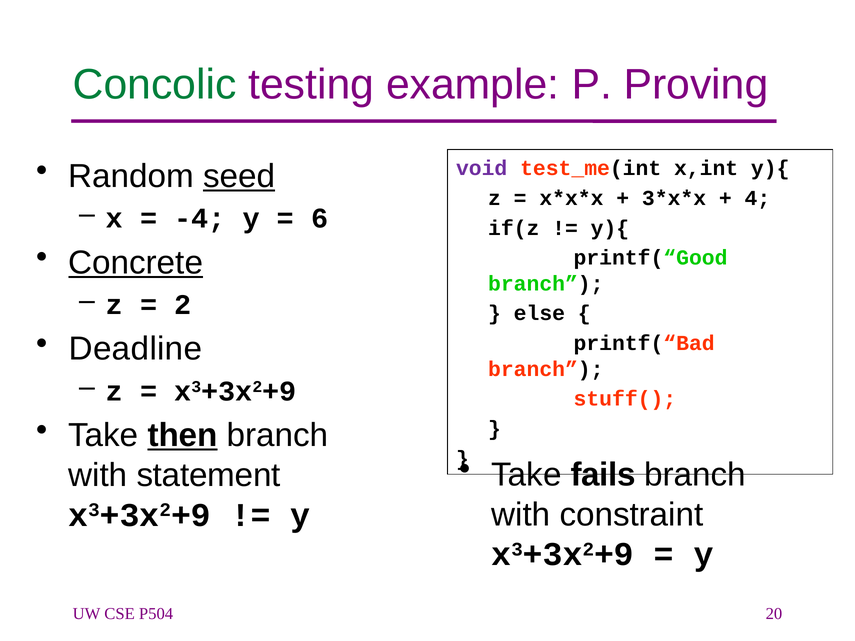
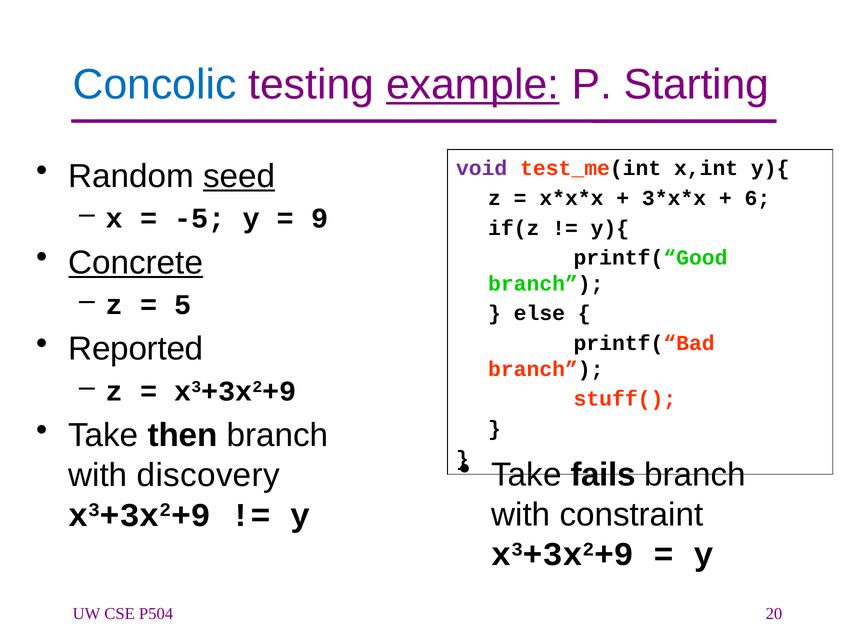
Concolic colour: green -> blue (155, 85)
example underline: none -> present (473, 85)
Proving: Proving -> Starting (696, 85)
4: 4 -> 6 (757, 198)
-4: -4 -> -5 (200, 219)
6: 6 -> 9 (320, 219)
2: 2 -> 5 (183, 305)
Deadline: Deadline -> Reported (136, 349)
then underline: present -> none (183, 436)
statement: statement -> discovery (208, 476)
